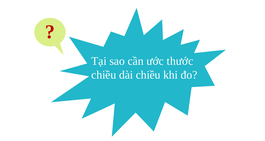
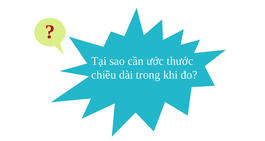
dài chiều: chiều -> trong (148, 75)
